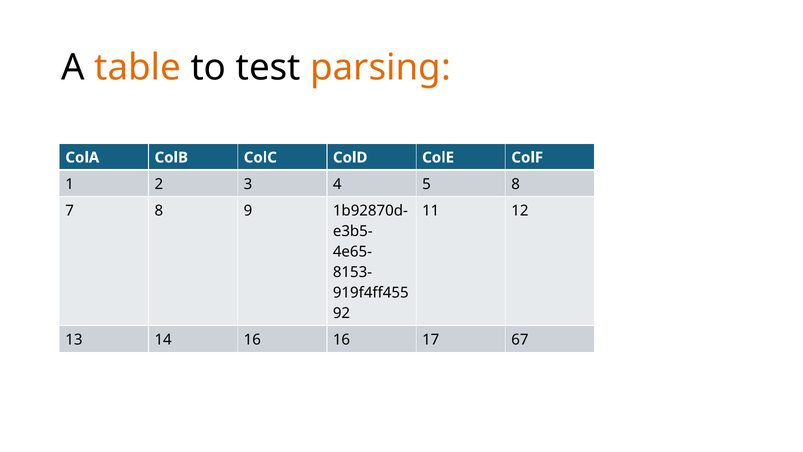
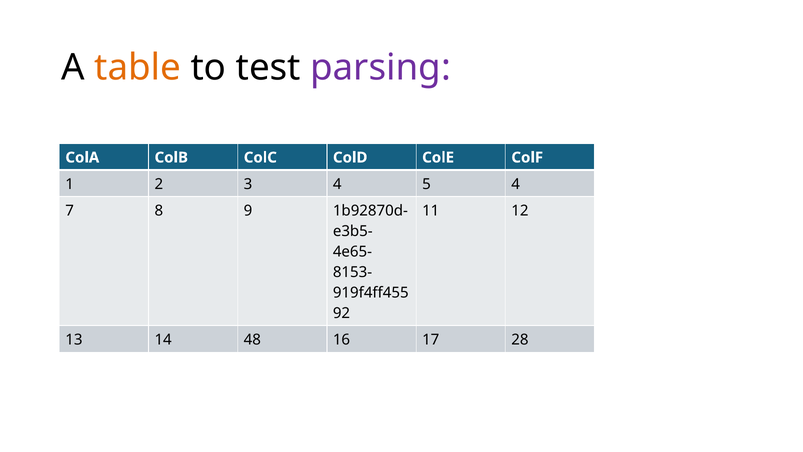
parsing colour: orange -> purple (381, 67)
5 8: 8 -> 4 (516, 184)
14 16: 16 -> 48 (252, 339)
67: 67 -> 28 (520, 339)
